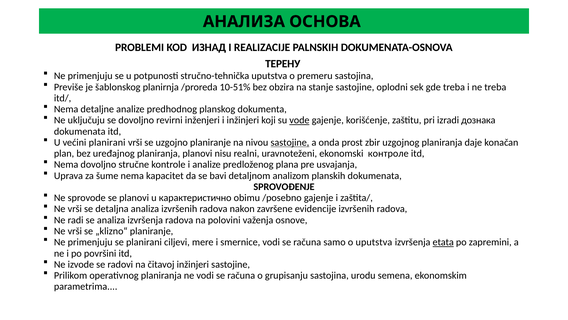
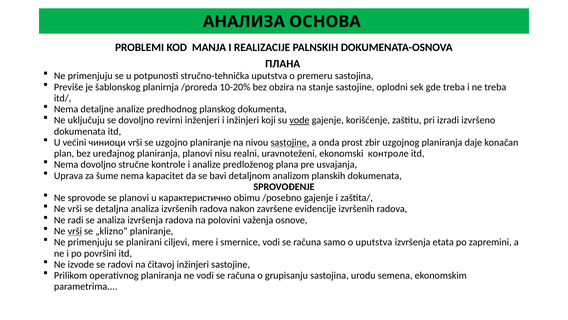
ИЗНАД: ИЗНАД -> MANJA (209, 47)
ТЕРЕНУ: ТЕРЕНУ -> ПЛАНА (283, 64)
10-51%: 10-51% -> 10-20% (235, 87)
дознака: дознака -> izvršeno (478, 120)
većini planirani: planirani -> чиниоци (107, 142)
vrši underline: none -> present (75, 231)
etata underline: present -> none (443, 242)
